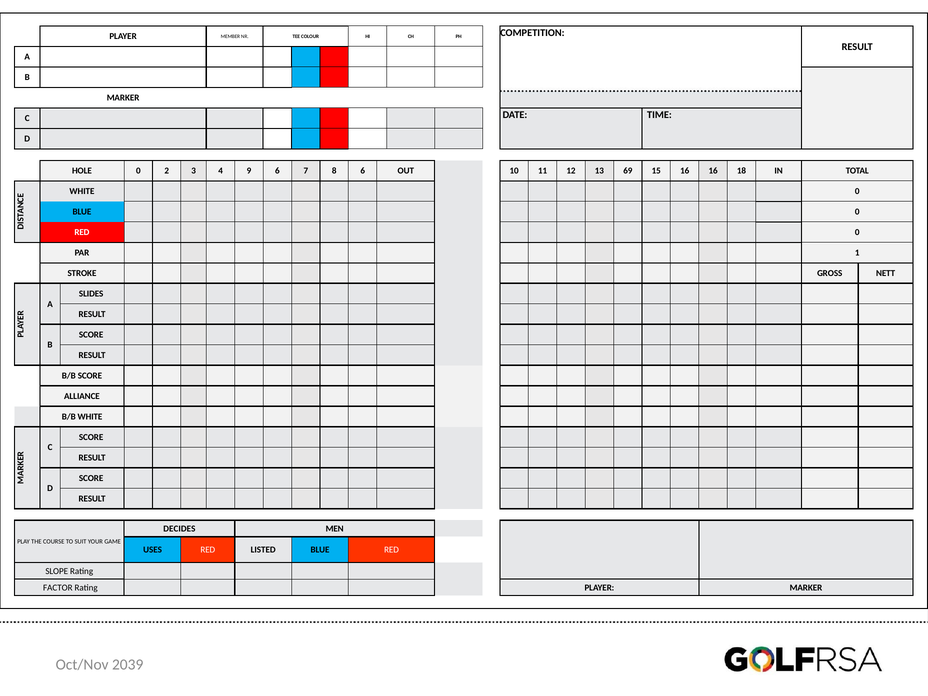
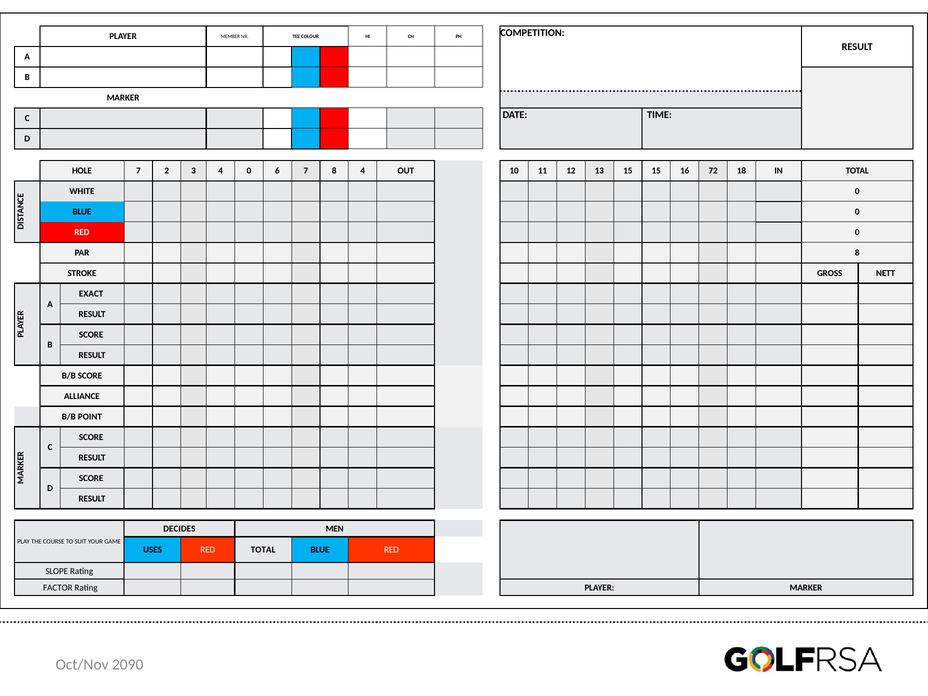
HOLE 0: 0 -> 7 (138, 171)
4 9: 9 -> 0 (249, 171)
8 6: 6 -> 4 (363, 171)
13 69: 69 -> 15 (628, 171)
16 16: 16 -> 72 (713, 171)
PAR 1: 1 -> 8 (857, 253)
SLIDES: SLIDES -> EXACT (91, 294)
B/B WHITE: WHITE -> POINT (90, 417)
RED LISTED: LISTED -> TOTAL (263, 550)
2039: 2039 -> 2090 (128, 665)
